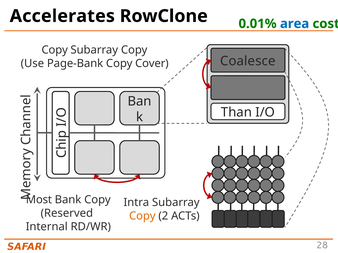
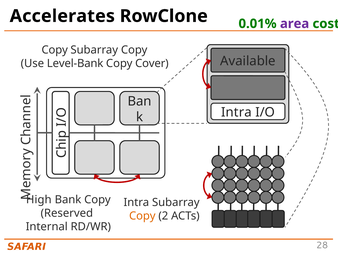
area colour: blue -> purple (295, 24)
Coalesce: Coalesce -> Available (248, 61)
Page-Bank: Page-Bank -> Level-Bank (75, 64)
Than: Than -> Intra (236, 113)
Most: Most -> High (39, 200)
